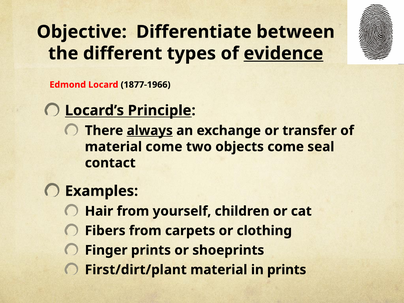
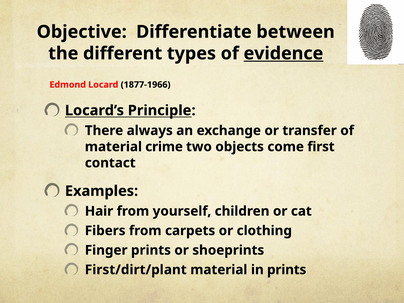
always underline: present -> none (150, 131)
material come: come -> crime (164, 147)
seal: seal -> first (321, 147)
